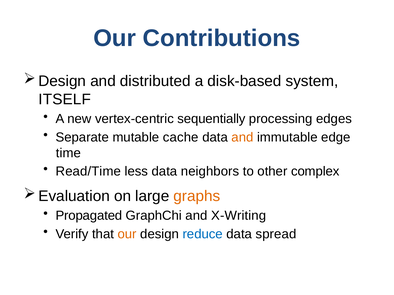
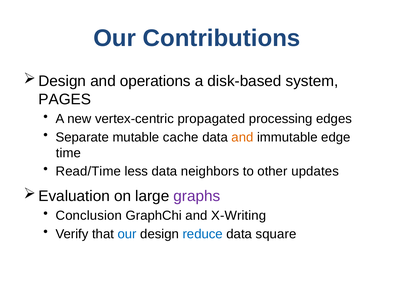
distributed: distributed -> operations (155, 81)
ITSELF: ITSELF -> PAGES (65, 100)
sequentially: sequentially -> propagated (211, 119)
complex: complex -> updates (315, 172)
graphs colour: orange -> purple (197, 196)
Propagated: Propagated -> Conclusion (89, 216)
our colour: orange -> blue (127, 234)
spread: spread -> square (276, 234)
